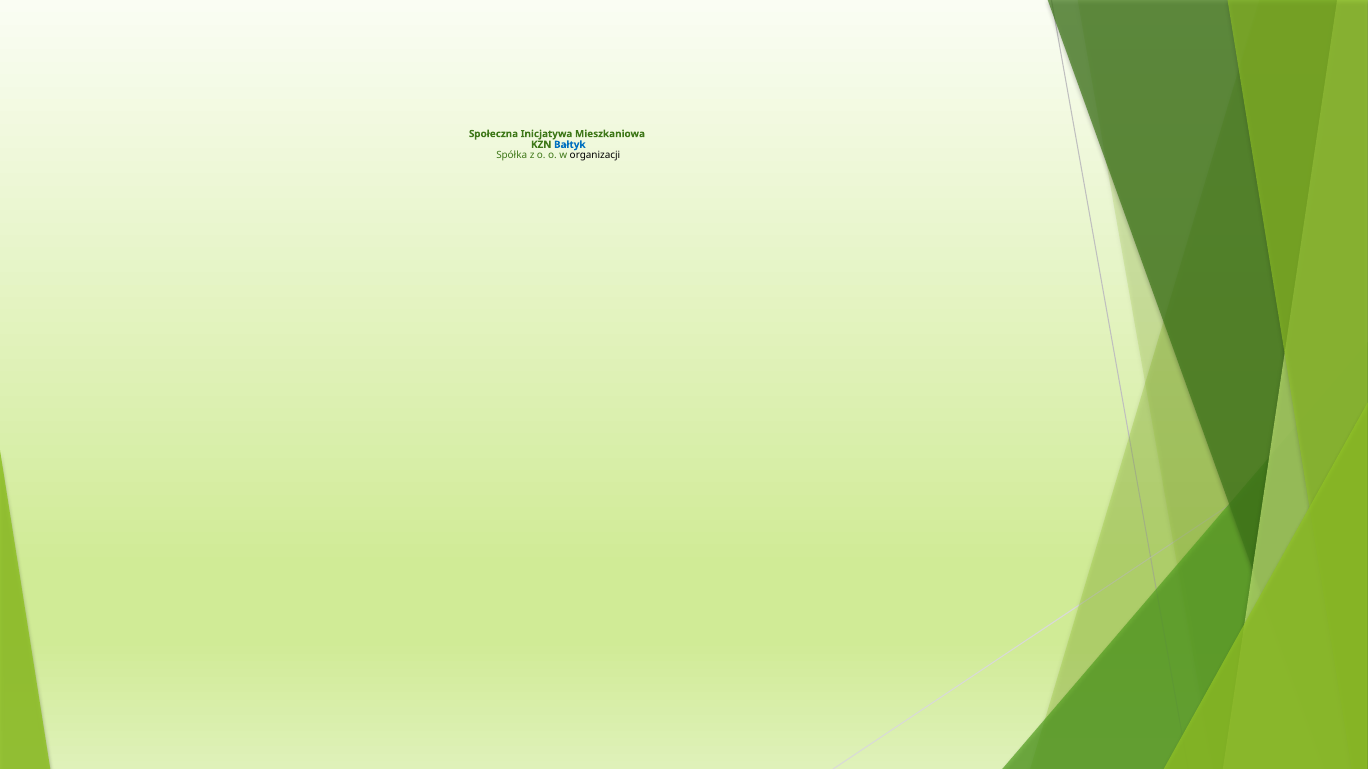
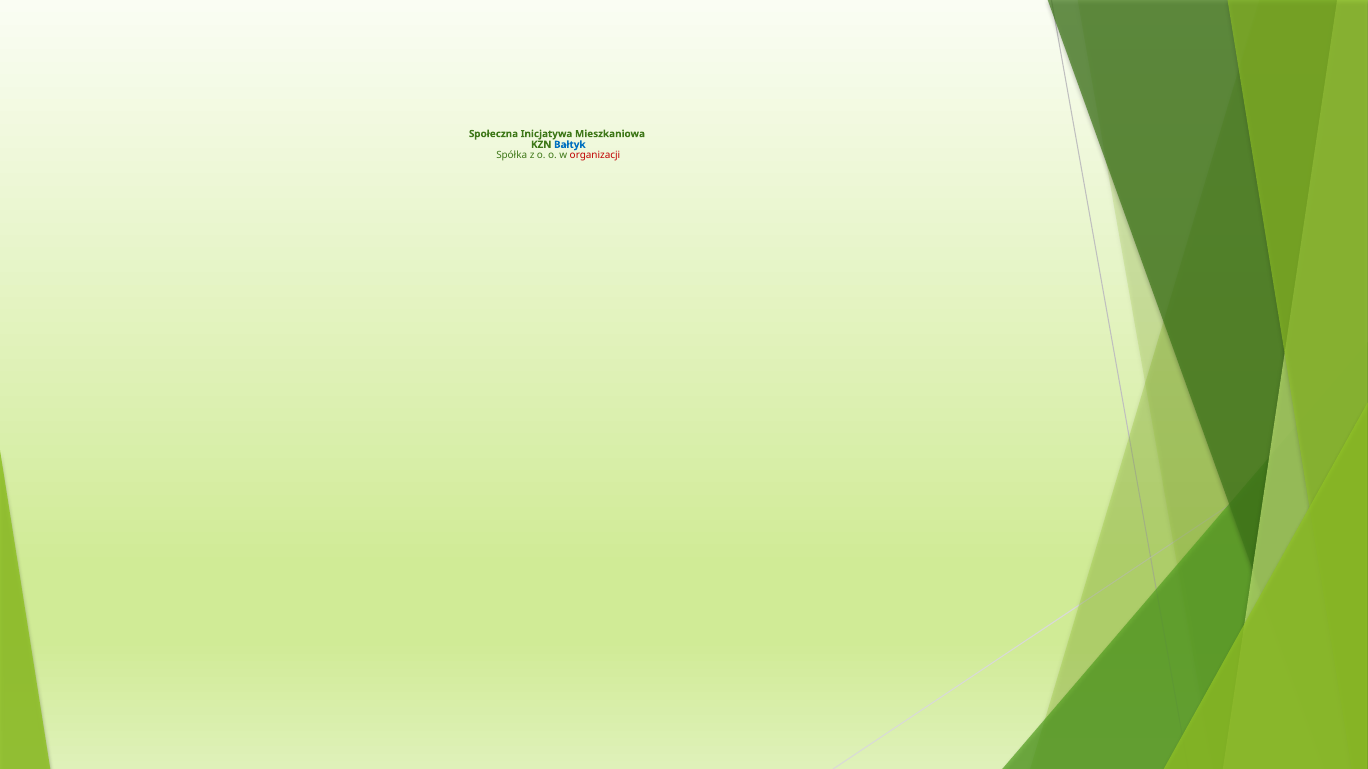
organizacji colour: black -> red (595, 155)
